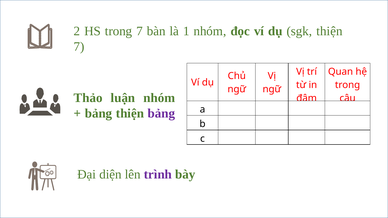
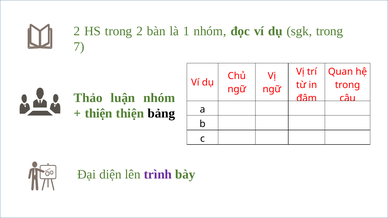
trong 7: 7 -> 2 (140, 31)
sgk thiện: thiện -> trong (330, 31)
bảng: bảng -> thiện (99, 114)
bảng colour: purple -> black (161, 114)
